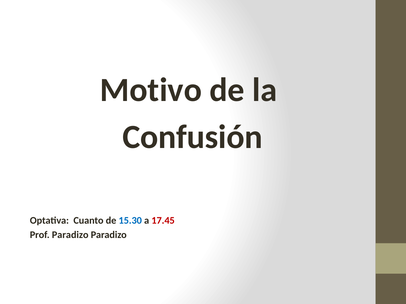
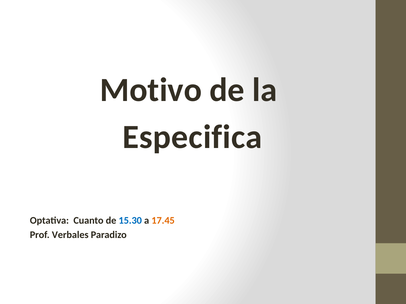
Confusión: Confusión -> Especifica (192, 137)
17.45 colour: red -> orange (163, 221)
Prof Paradizo: Paradizo -> Verbales (70, 235)
